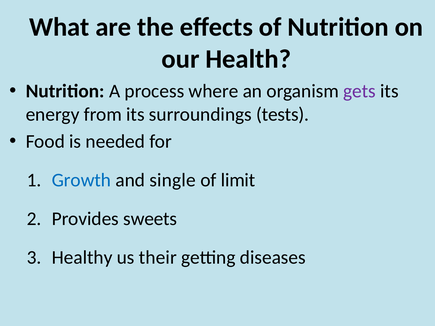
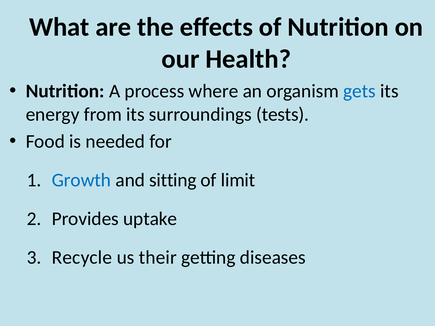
gets colour: purple -> blue (359, 91)
single: single -> sitting (173, 180)
sweets: sweets -> uptake (150, 219)
Healthy: Healthy -> Recycle (82, 258)
